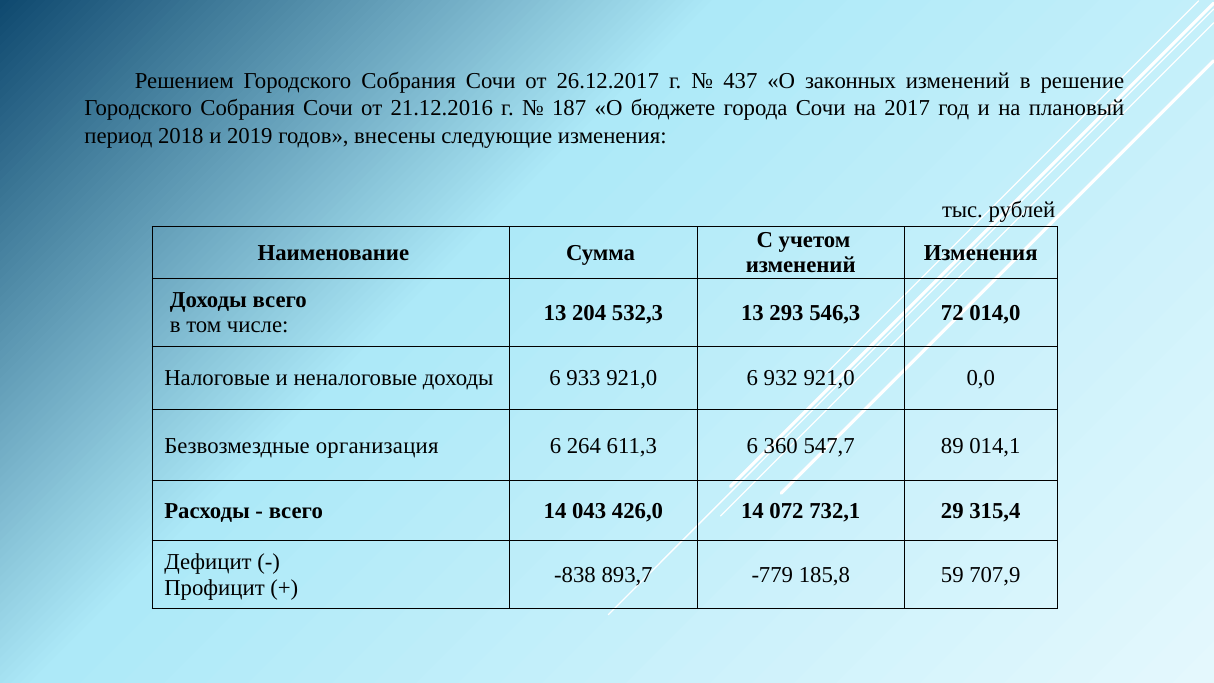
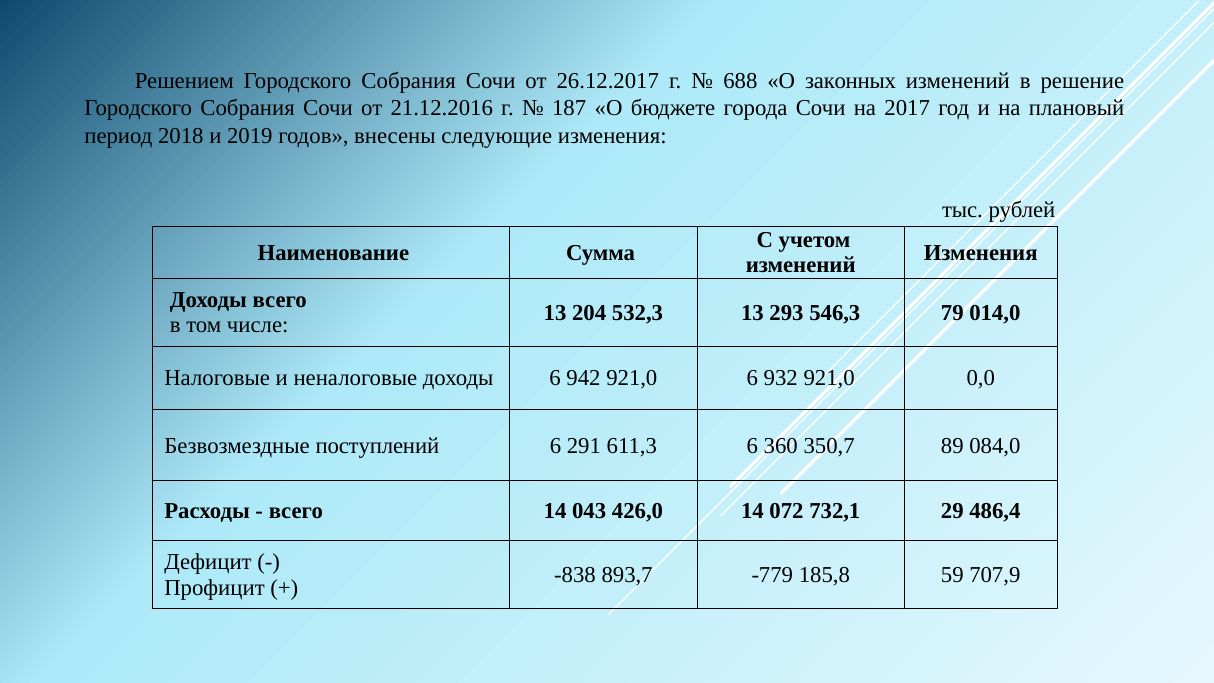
437: 437 -> 688 (740, 81)
72: 72 -> 79 (952, 313)
933: 933 -> 942 (583, 378)
организация: организация -> поступлений (377, 445)
264: 264 -> 291 (584, 445)
547,7: 547,7 -> 350,7 (829, 445)
014,1: 014,1 -> 084,0 (995, 445)
315,4: 315,4 -> 486,4 (995, 511)
